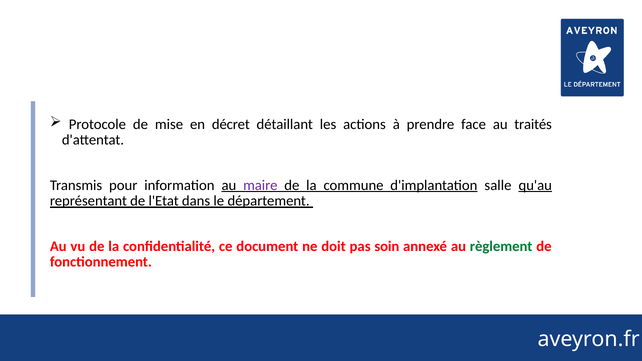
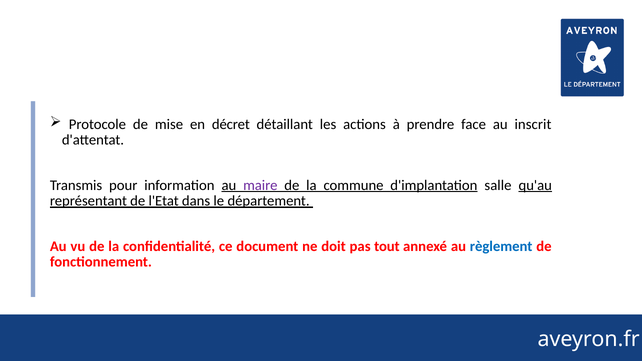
traités: traités -> inscrit (533, 124)
soin: soin -> tout (387, 246)
règlement colour: green -> blue (501, 246)
